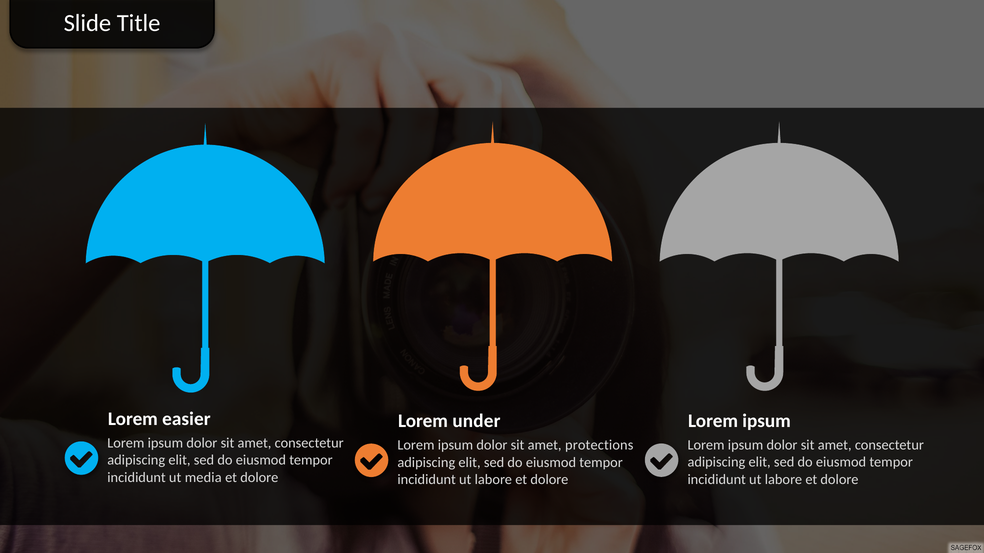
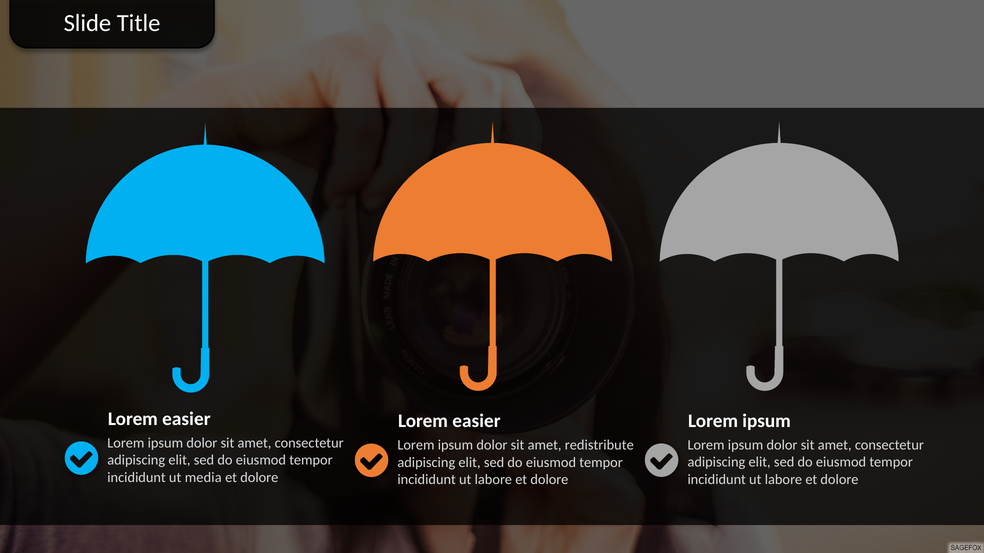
under: under -> easier (476, 421)
protections: protections -> redistribute (599, 445)
